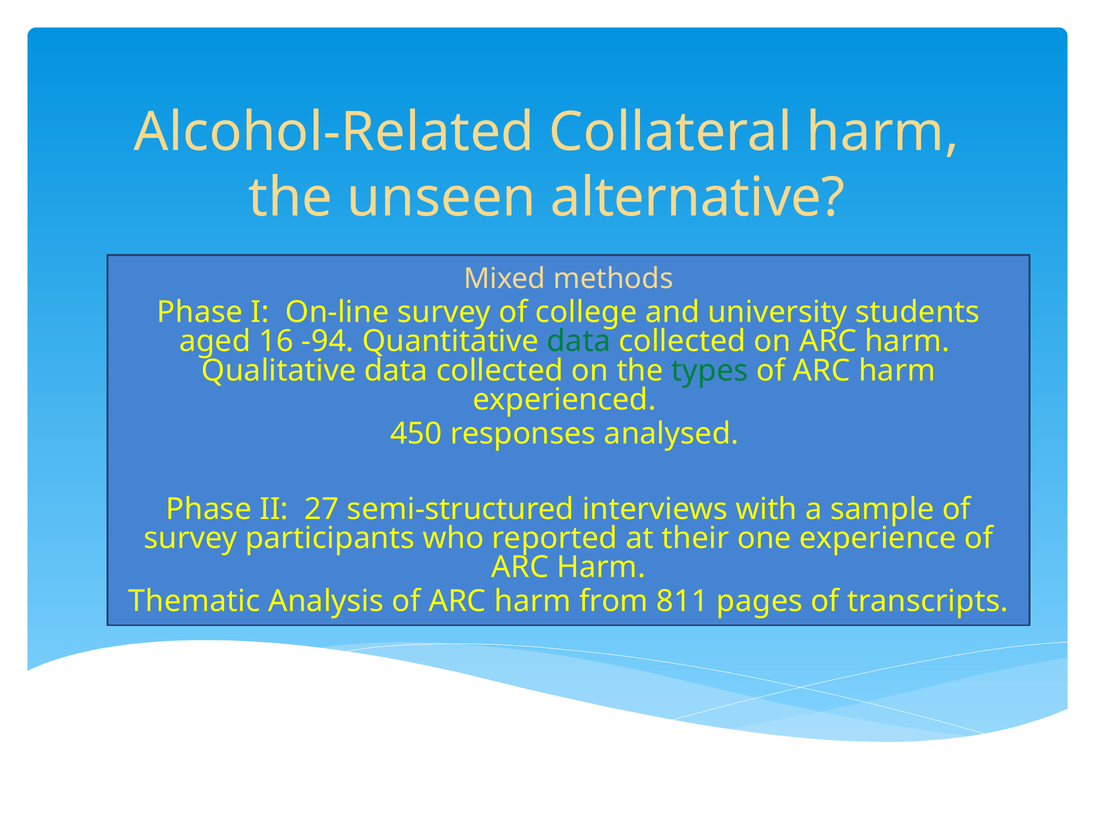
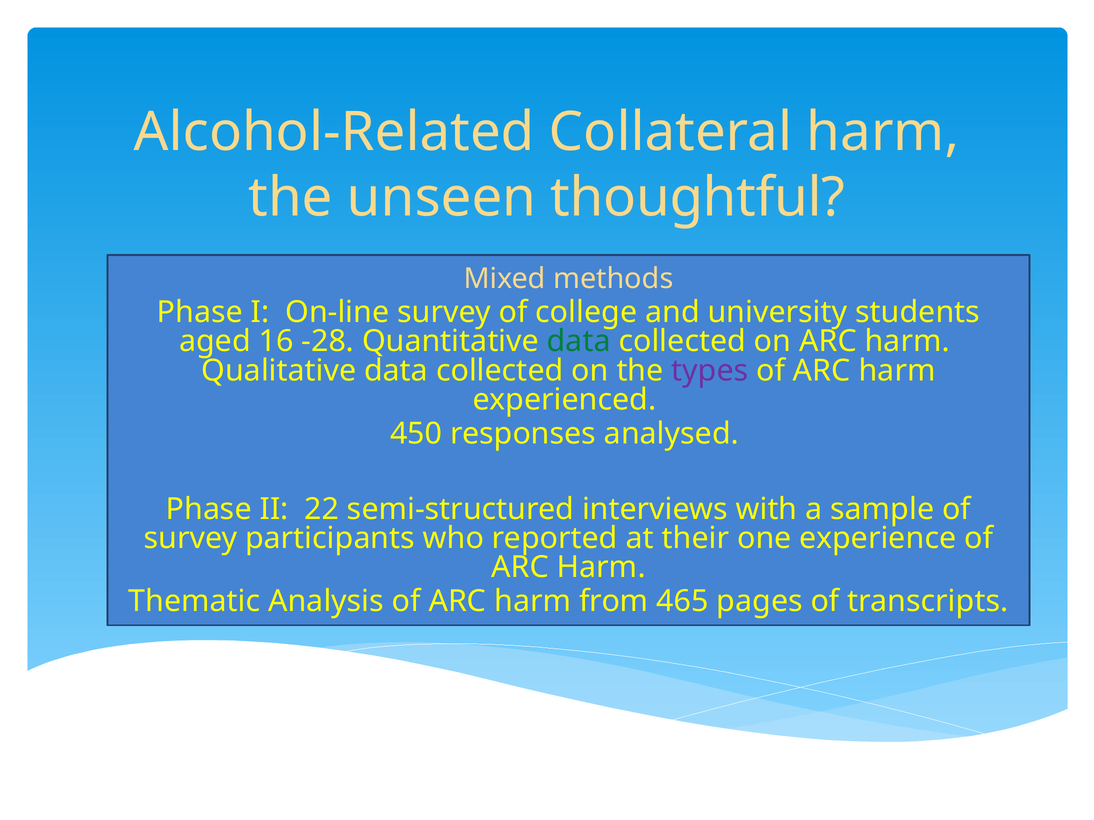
alternative: alternative -> thoughtful (698, 198)
-94: -94 -> -28 (328, 342)
types colour: green -> purple (710, 371)
27: 27 -> 22 (322, 509)
811: 811 -> 465 (682, 602)
